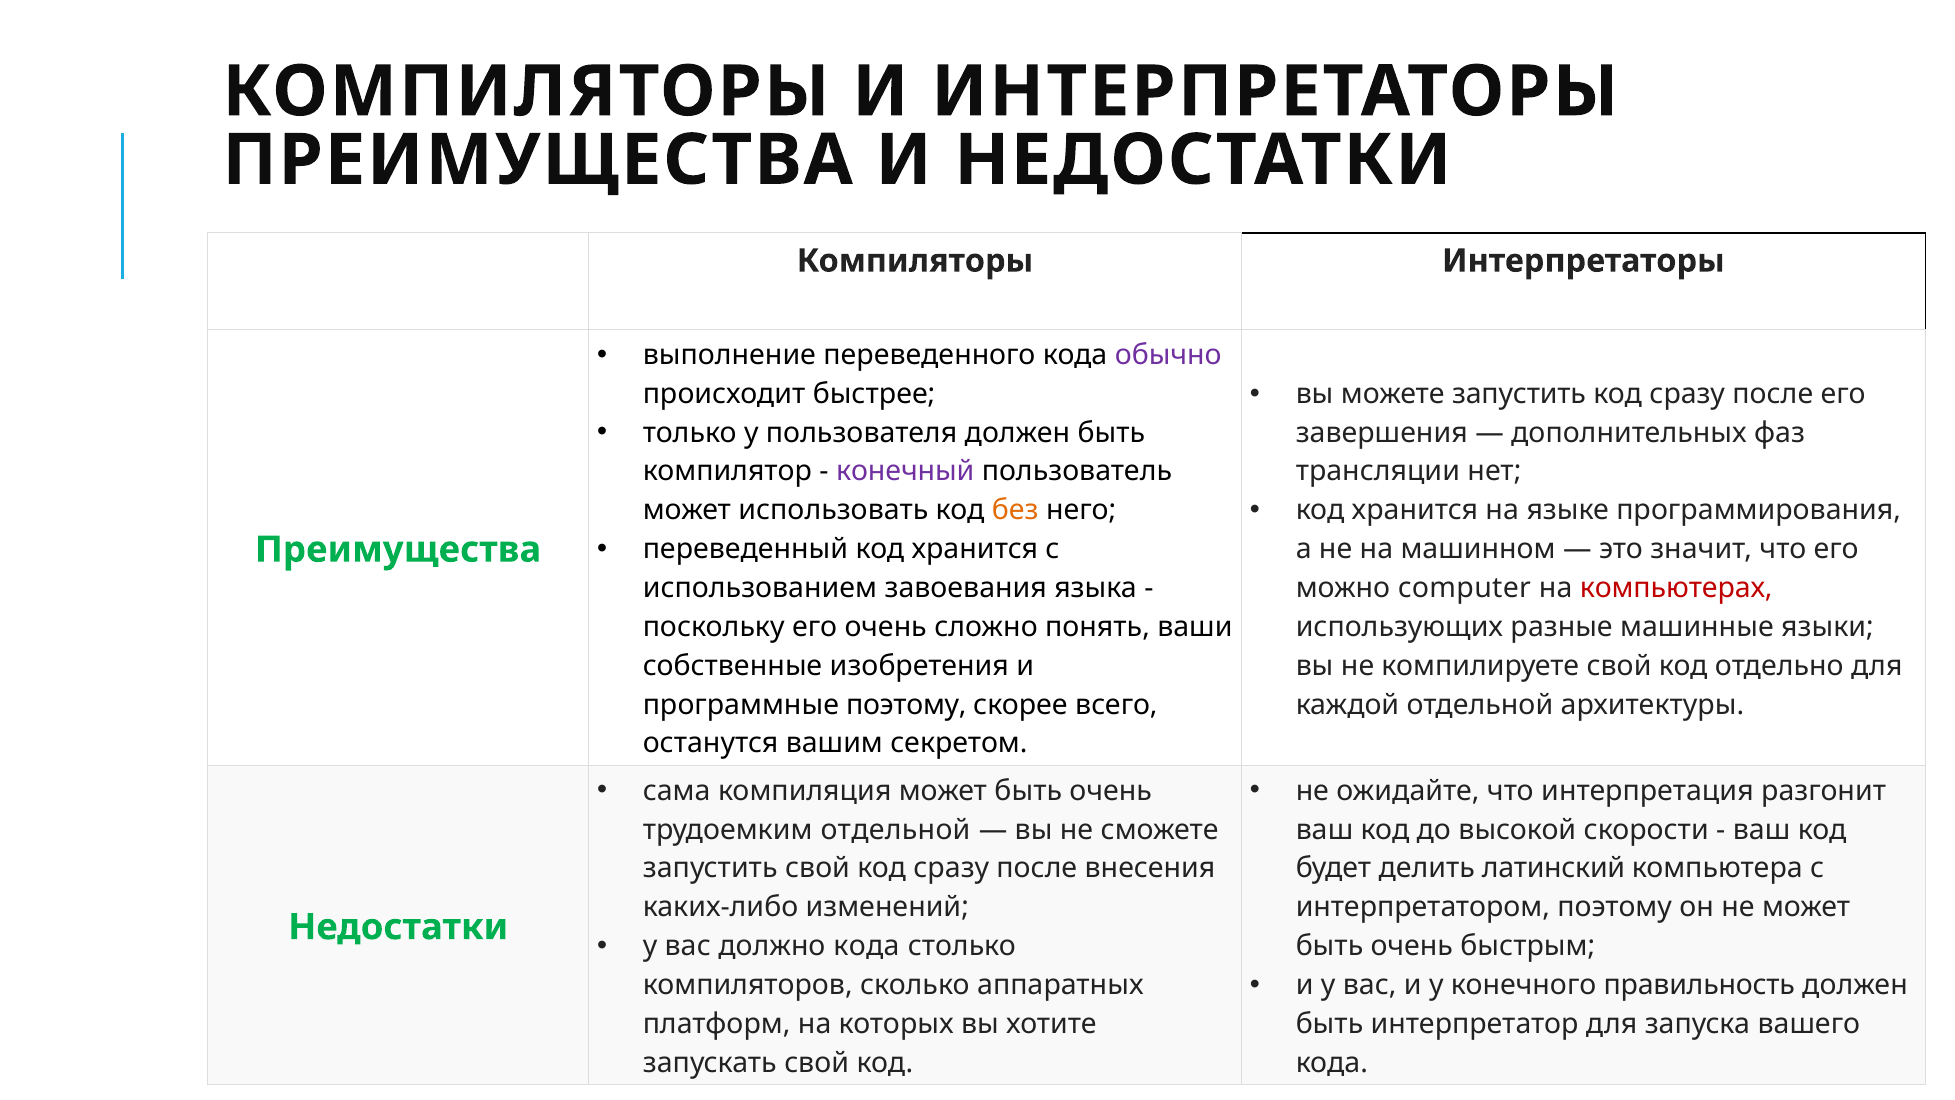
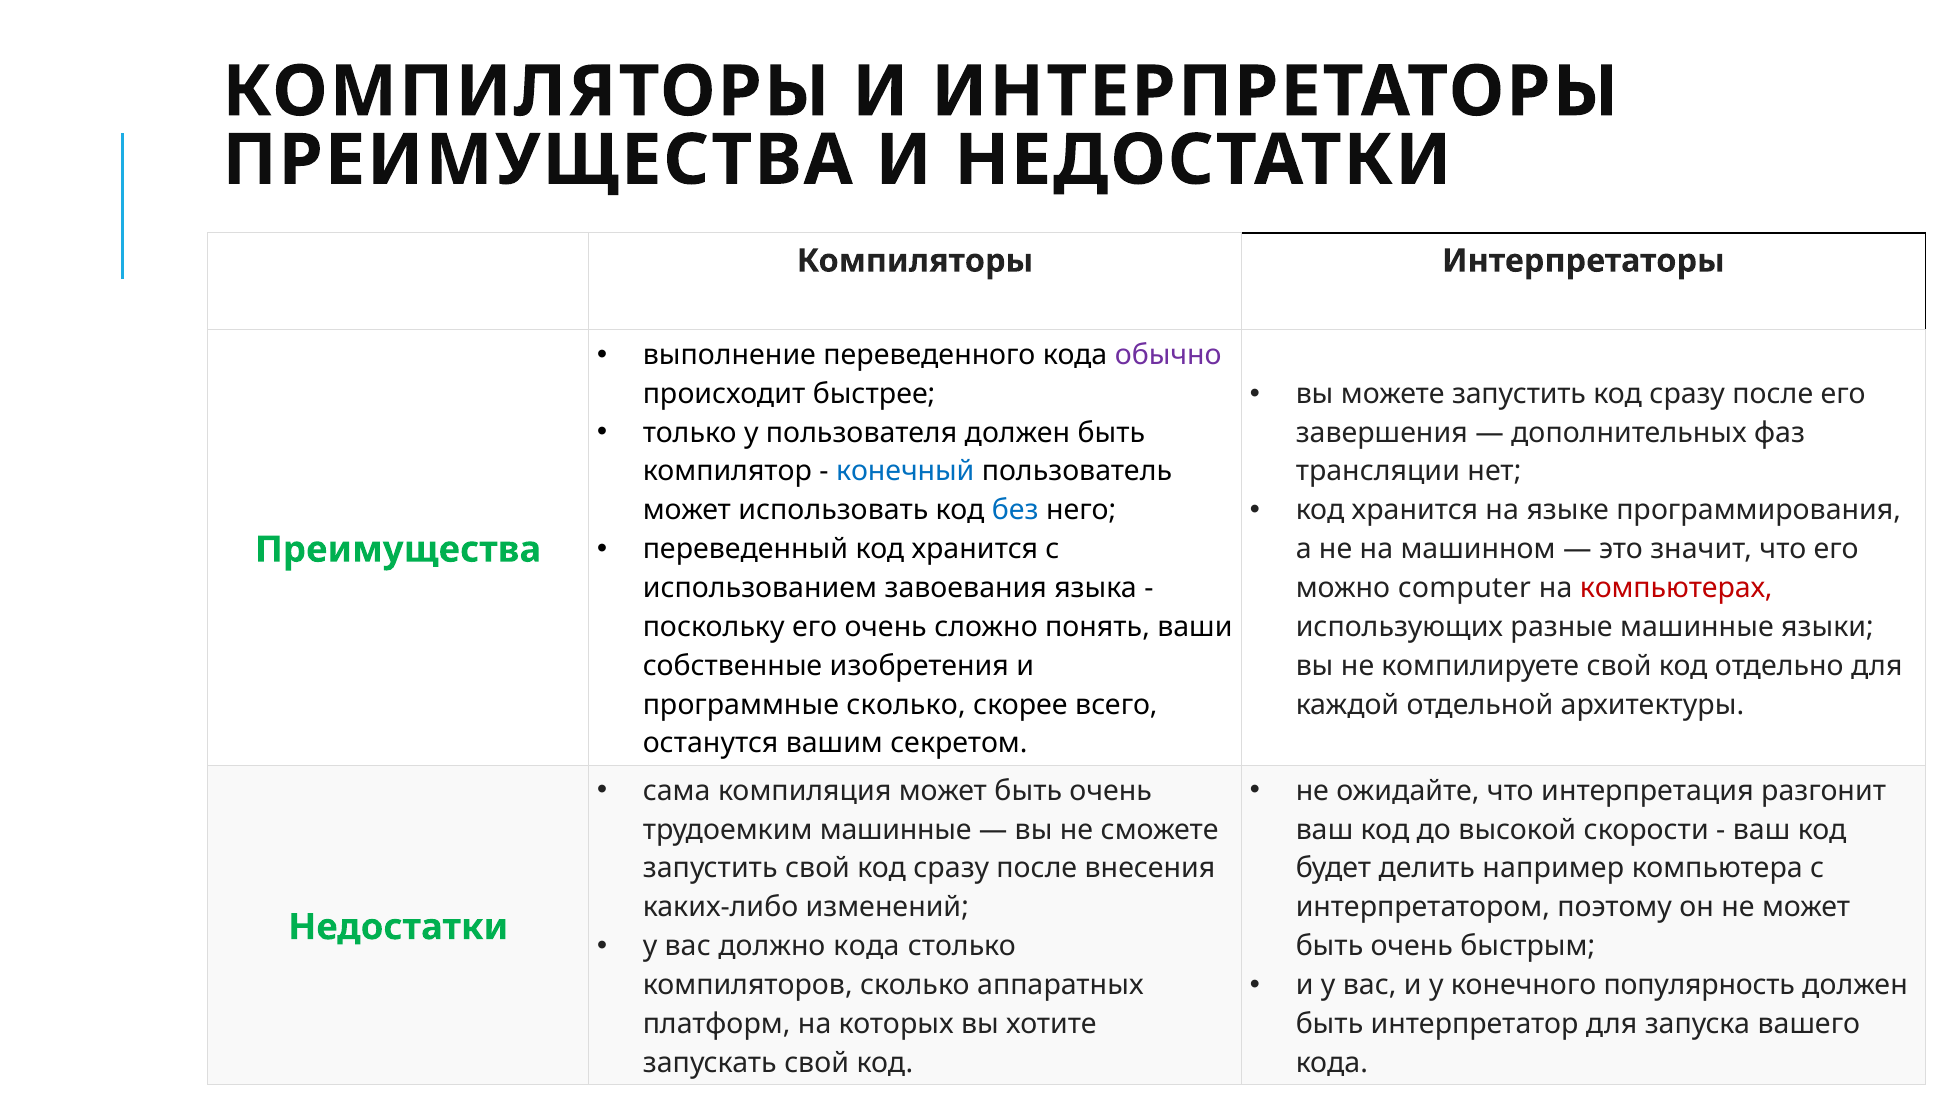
конечный colour: purple -> blue (905, 471)
без colour: orange -> blue (1015, 510)
программные поэтому: поэтому -> сколько (906, 704)
трудоемким отдельной: отдельной -> машинные (896, 829)
латинский: латинский -> например (1553, 868)
правильность: правильность -> популярность (1699, 985)
